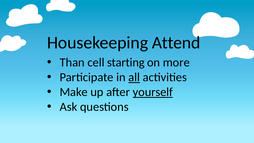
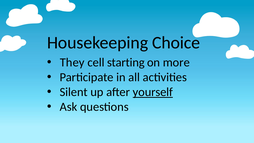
Attend: Attend -> Choice (176, 43)
Than: Than -> They (72, 62)
all underline: present -> none (134, 77)
Make: Make -> Silent (74, 92)
